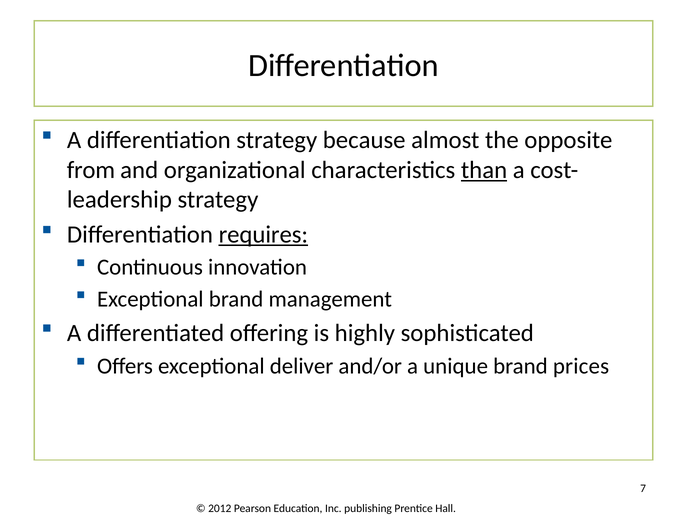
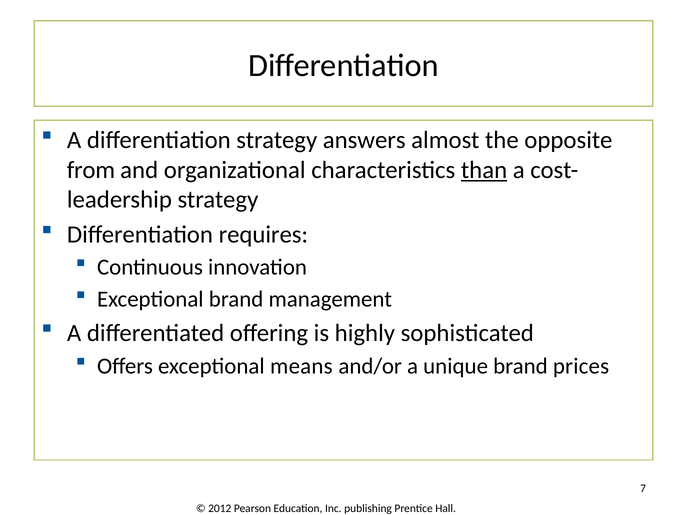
because: because -> answers (364, 140)
requires underline: present -> none (263, 234)
deliver: deliver -> means (301, 366)
